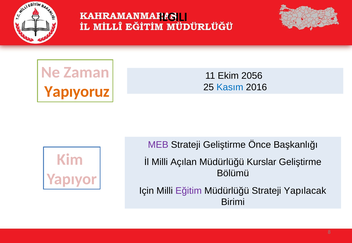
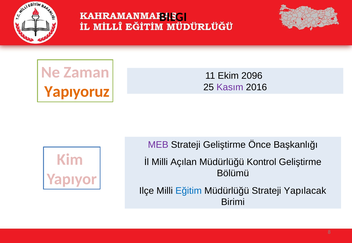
ILGILI: ILGILI -> BILGI (173, 17)
2056: 2056 -> 2096 (252, 76)
Kasım colour: blue -> purple (230, 87)
Kurslar: Kurslar -> Kontrol (262, 162)
Için: Için -> Ilçe (147, 191)
Eğitim colour: purple -> blue (189, 191)
